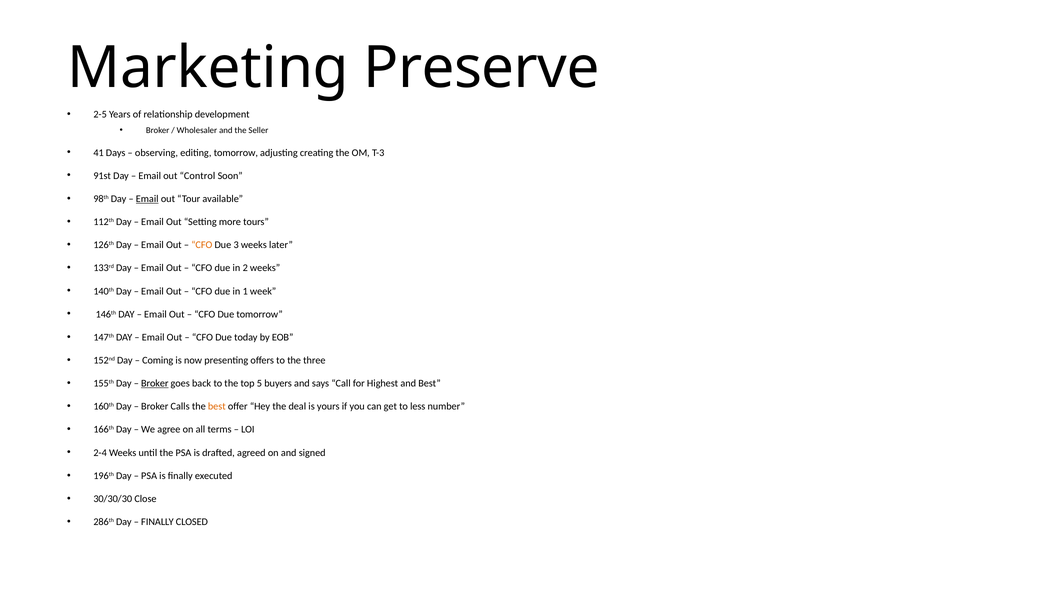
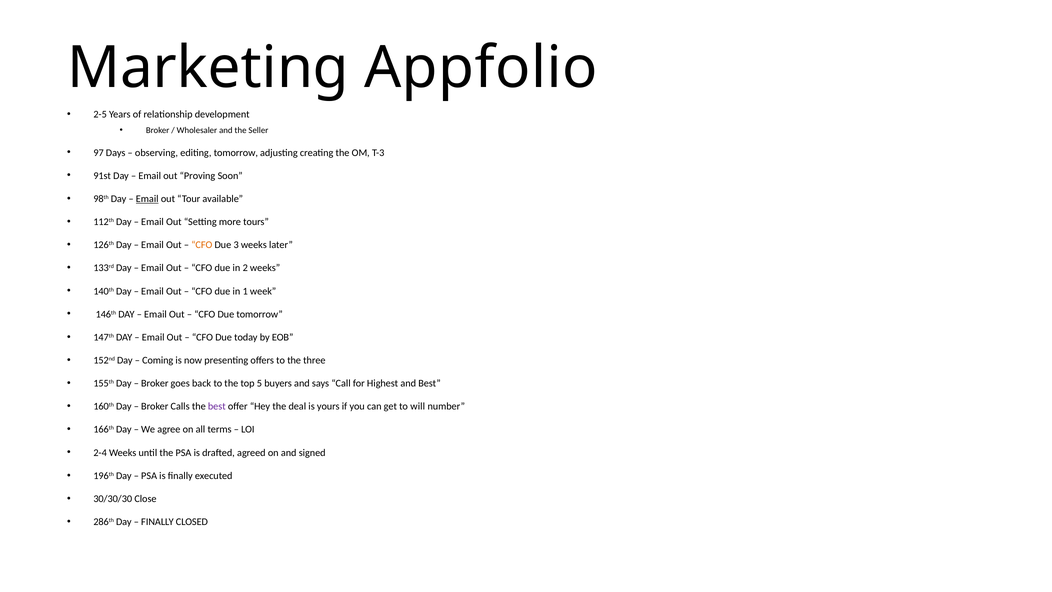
Preserve: Preserve -> Appfolio (481, 68)
41: 41 -> 97 (99, 153)
Control: Control -> Proving (197, 176)
Broker underline: present -> none (155, 383)
best colour: orange -> purple (217, 406)
less: less -> will (418, 406)
